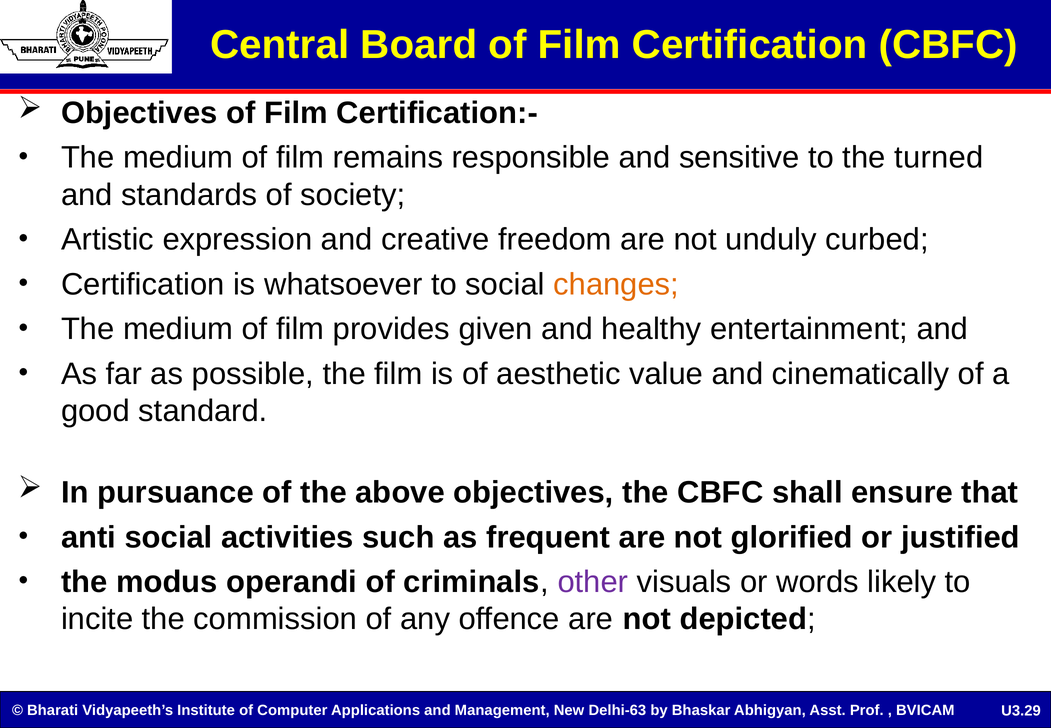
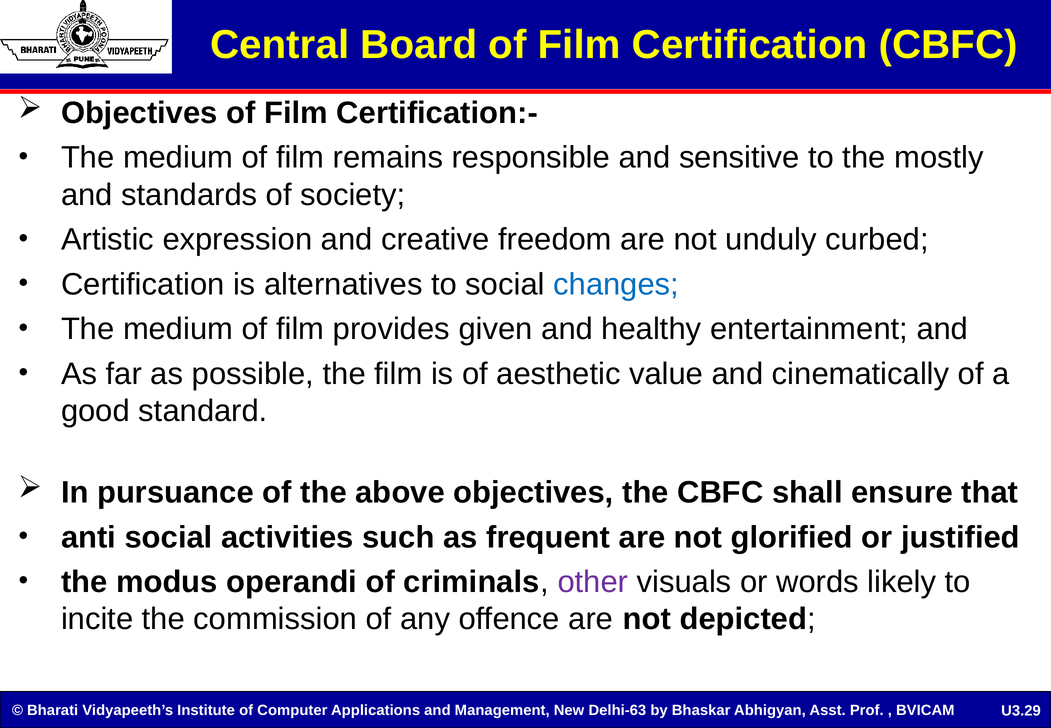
turned: turned -> mostly (939, 158)
whatsoever: whatsoever -> alternatives (343, 284)
changes colour: orange -> blue (616, 284)
